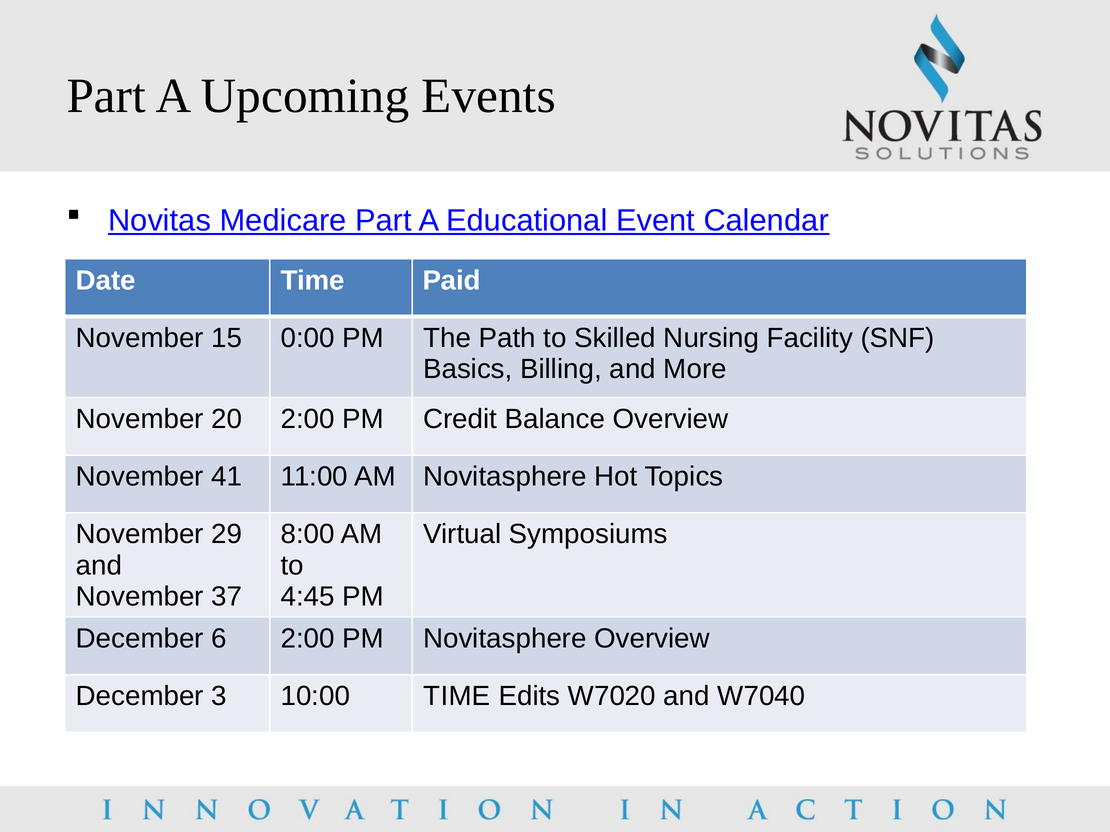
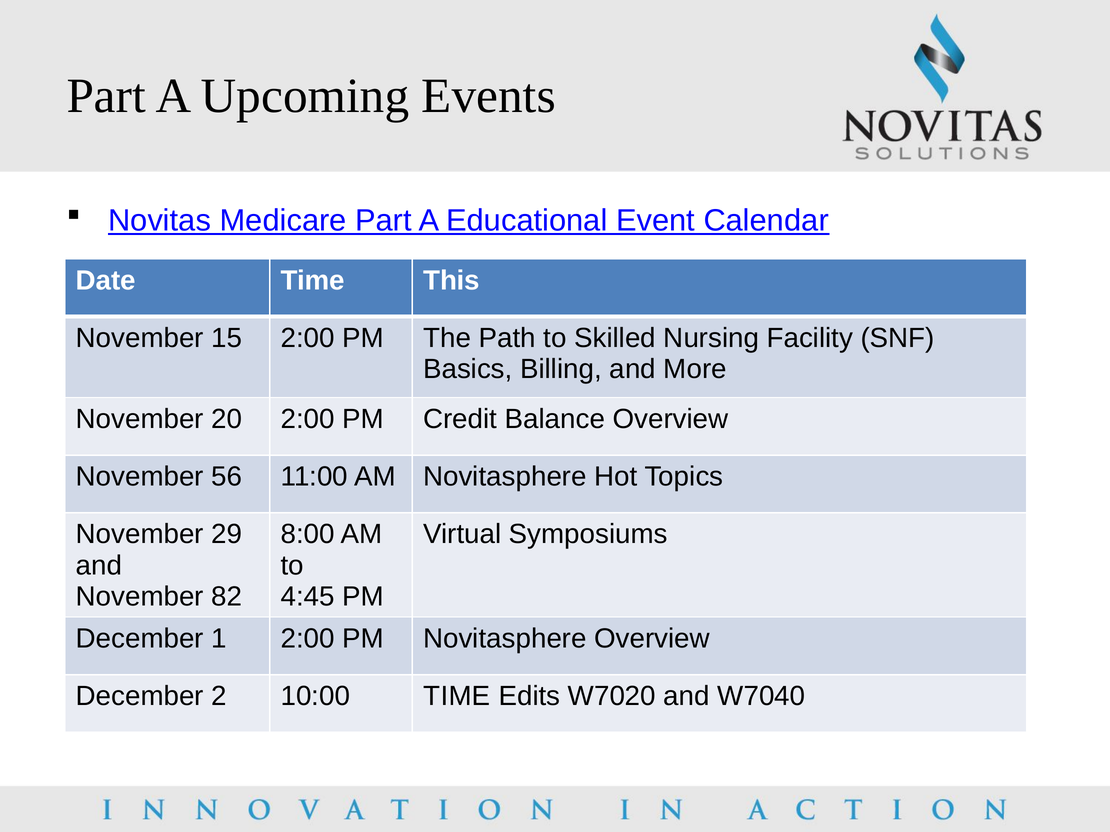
Paid: Paid -> This (452, 281)
15 0:00: 0:00 -> 2:00 (308, 338)
41: 41 -> 56 (227, 477)
37: 37 -> 82 (227, 597)
6: 6 -> 1 (219, 639)
3: 3 -> 2 (219, 697)
